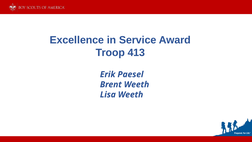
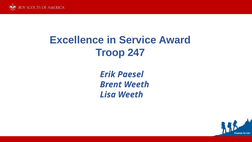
413: 413 -> 247 (136, 53)
